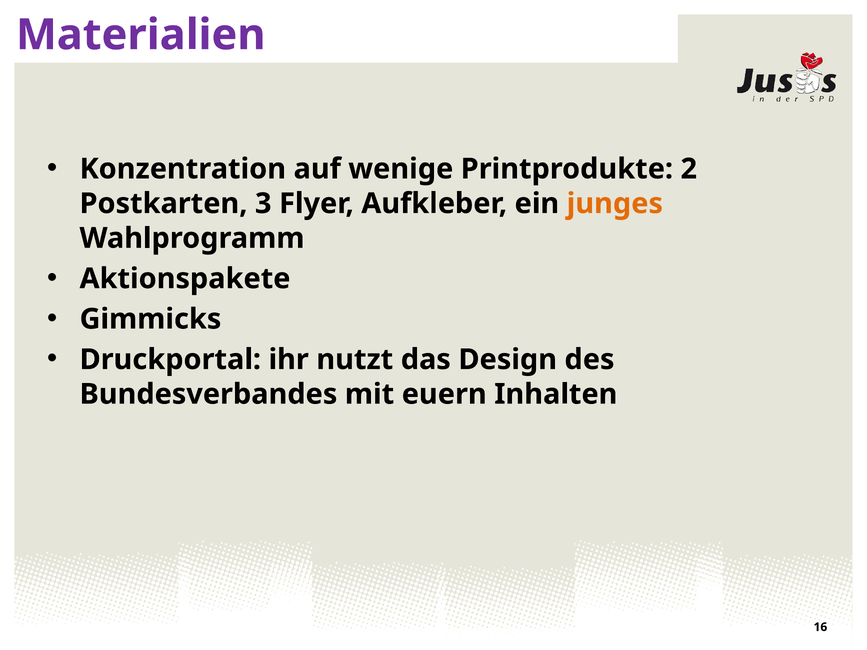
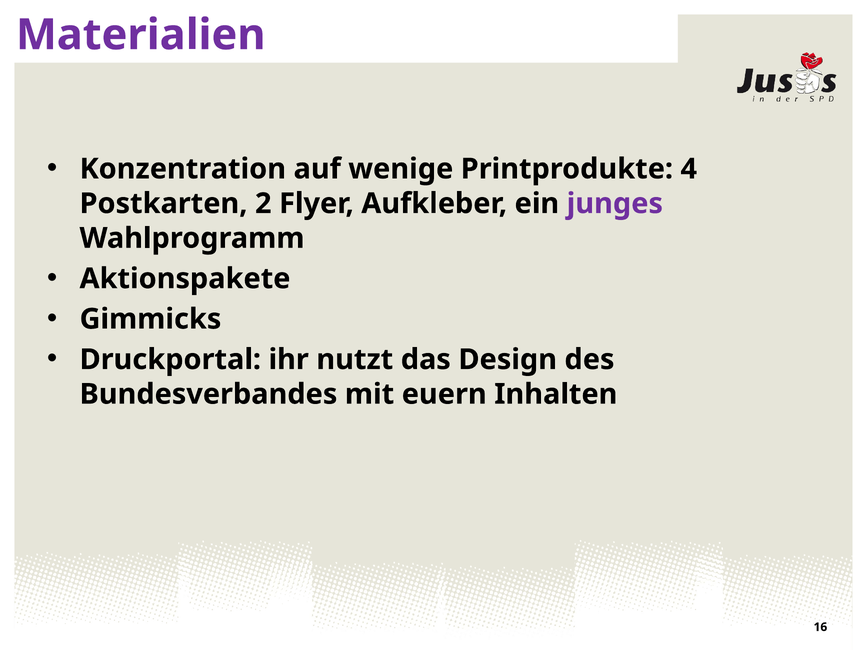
2: 2 -> 4 (689, 169)
3: 3 -> 2 (263, 204)
junges colour: orange -> purple (615, 204)
